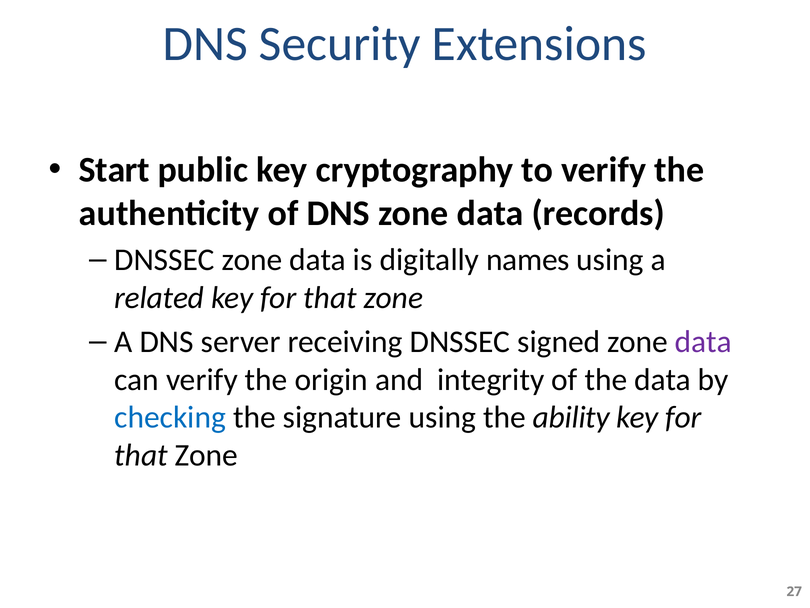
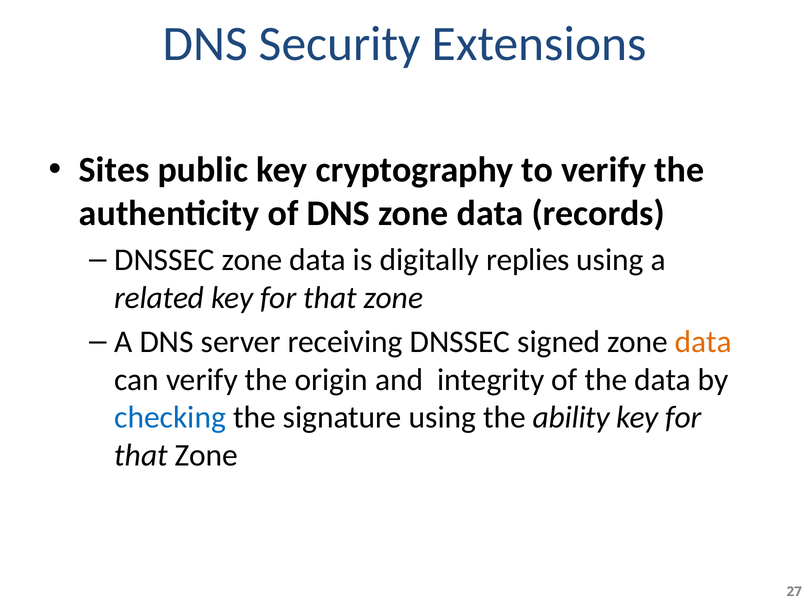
Start: Start -> Sites (114, 170)
names: names -> replies (528, 260)
data colour: purple -> orange (703, 342)
